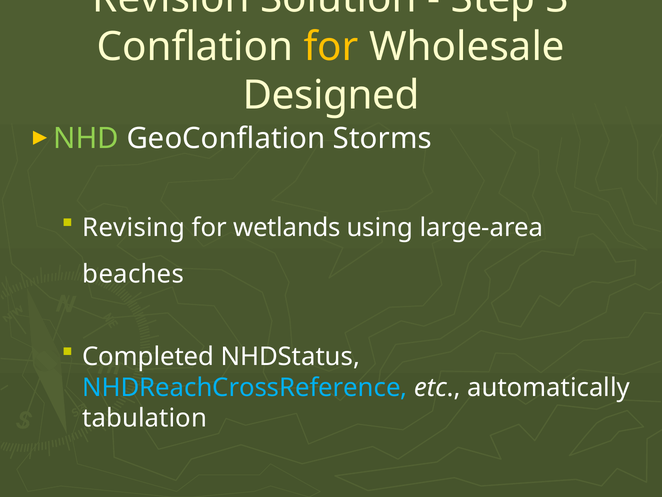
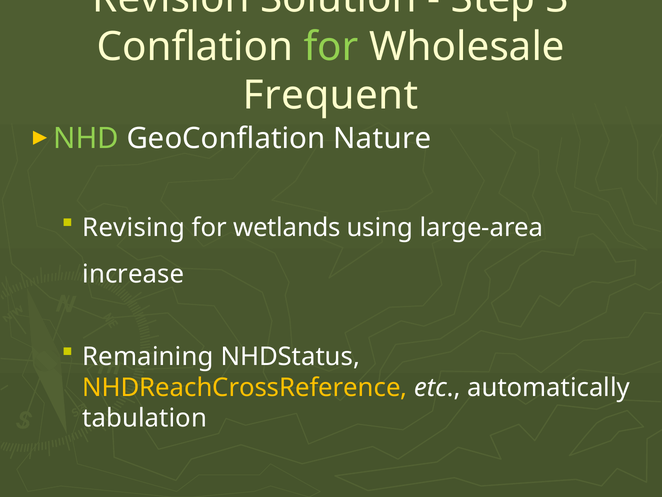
for colour: yellow -> light green (331, 47)
Designed: Designed -> Frequent (331, 95)
Storms: Storms -> Nature (382, 139)
beaches: beaches -> increase (133, 274)
Completed: Completed -> Remaining (148, 356)
NHDReachCrossReference colour: light blue -> yellow (245, 387)
